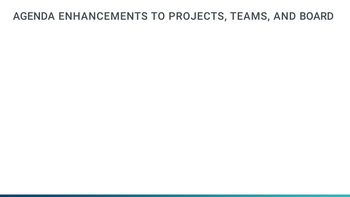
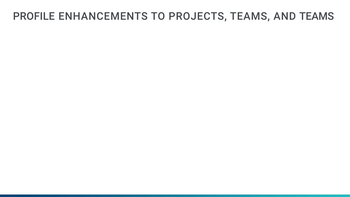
AGENDA: AGENDA -> PROFILE (34, 16)
AND BOARD: BOARD -> TEAMS (317, 16)
